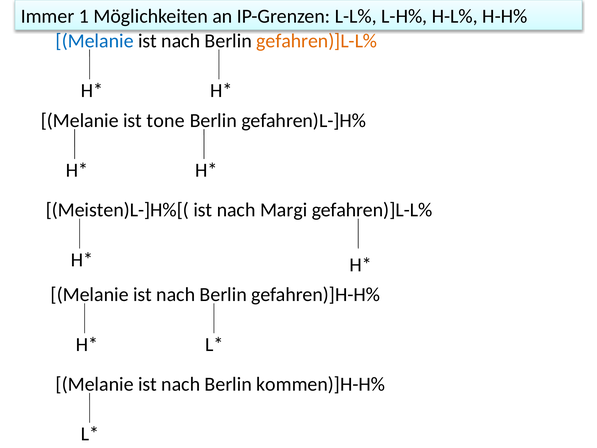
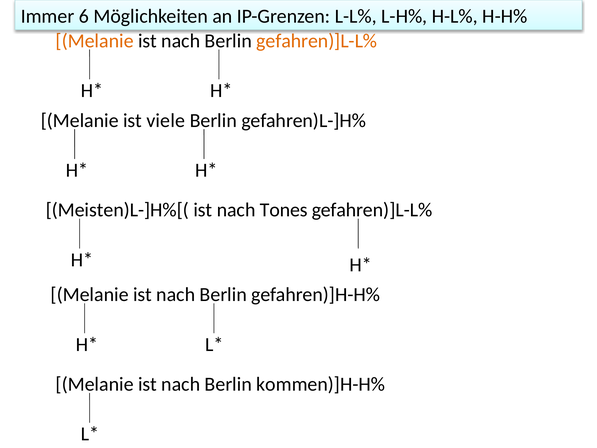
1: 1 -> 6 (84, 16)
Melanie colour: blue -> orange (95, 41)
tone: tone -> viele (166, 120)
Margi: Margi -> Tones (284, 210)
